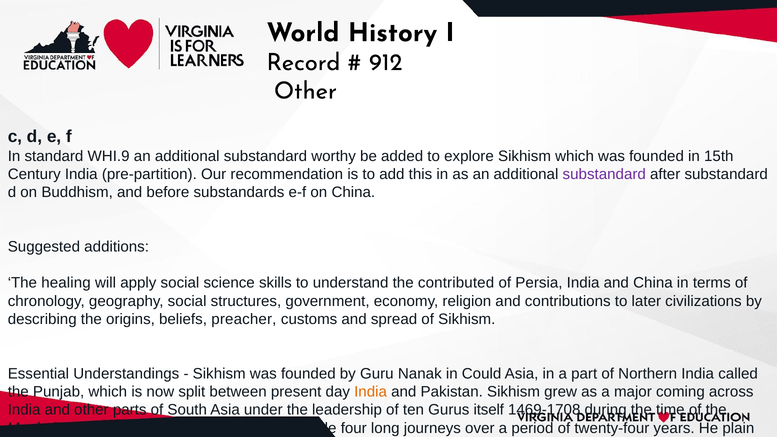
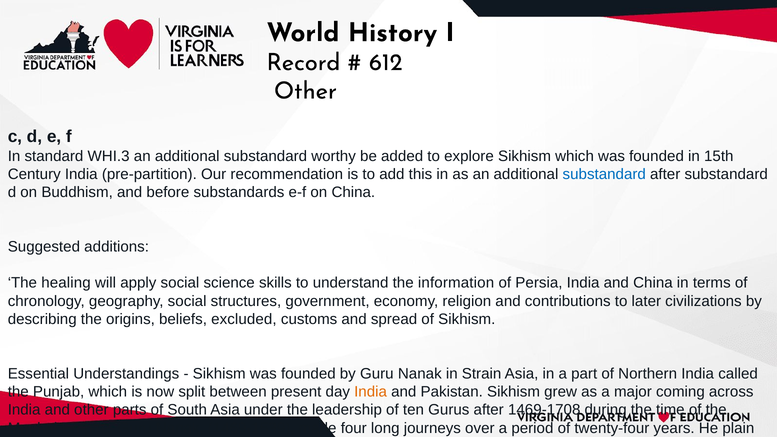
912: 912 -> 612 (386, 62)
WHI.9: WHI.9 -> WHI.3 (109, 156)
substandard colour: purple -> blue (604, 174)
contributed: contributed -> information (456, 283)
preacher: preacher -> excluded (244, 319)
Could: Could -> Strain (482, 374)
Gurus itself: itself -> after (489, 410)
